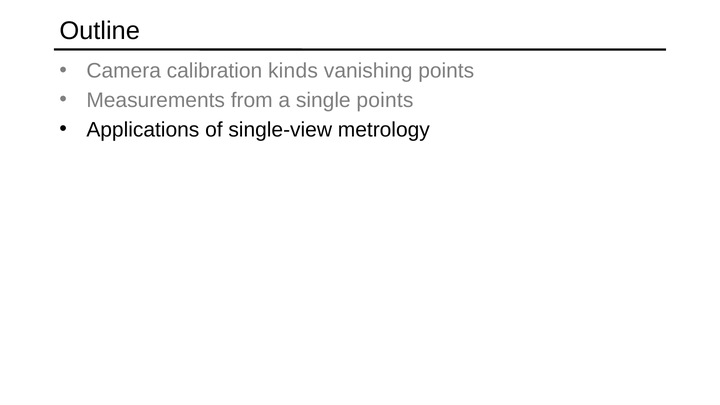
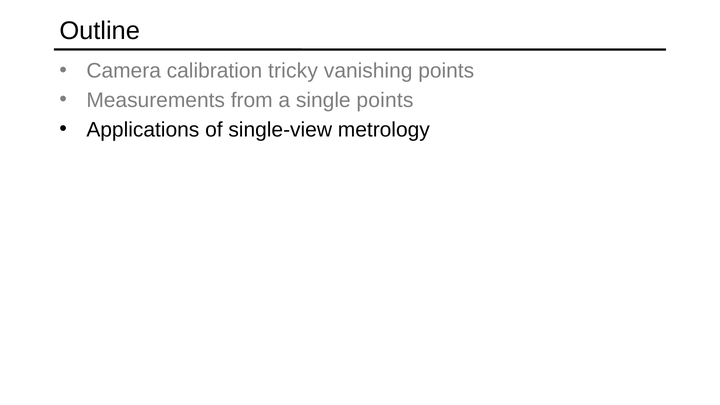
kinds: kinds -> tricky (293, 71)
